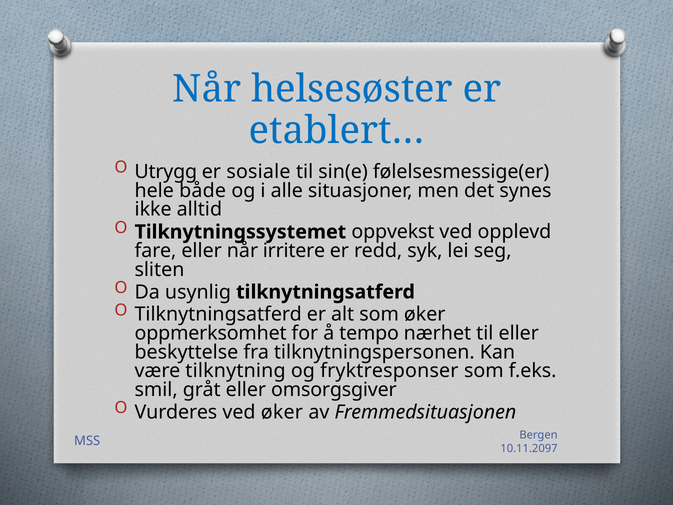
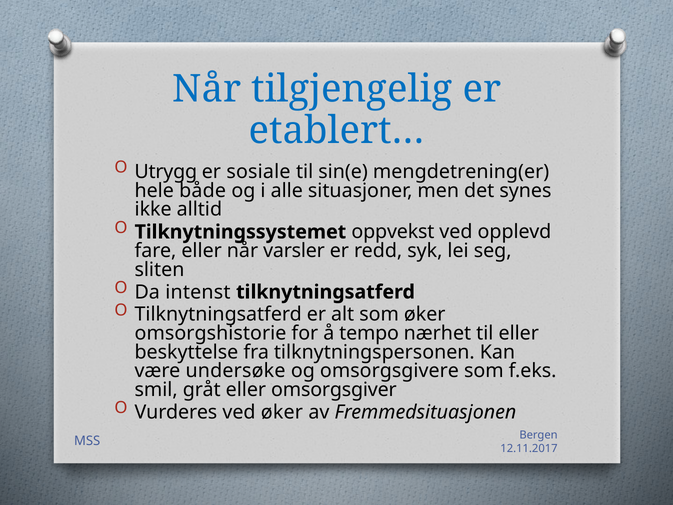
helsesøster: helsesøster -> tilgjengelig (352, 89)
følelsesmessige(er: følelsesmessige(er -> mengdetrening(er (461, 172)
irritere: irritere -> varsler (294, 251)
usynlig: usynlig -> intenst (198, 292)
oppmerksomhet: oppmerksomhet -> omsorgshistorie (211, 333)
tilknytning: tilknytning -> undersøke (236, 371)
fryktresponser: fryktresponser -> omsorgsgivere (389, 371)
10.11.2097: 10.11.2097 -> 12.11.2017 (529, 448)
